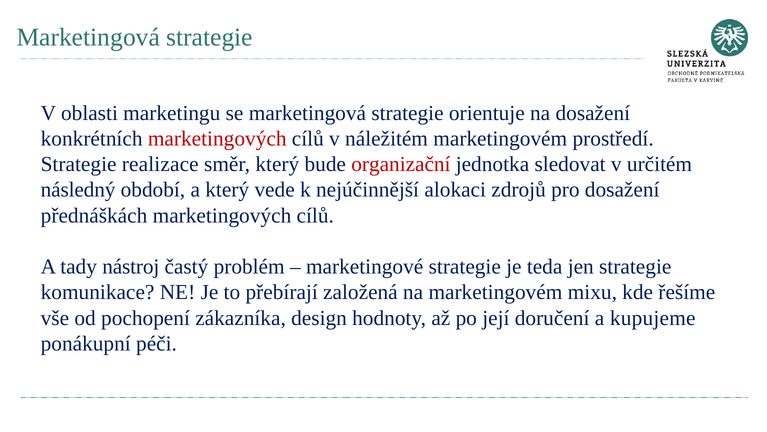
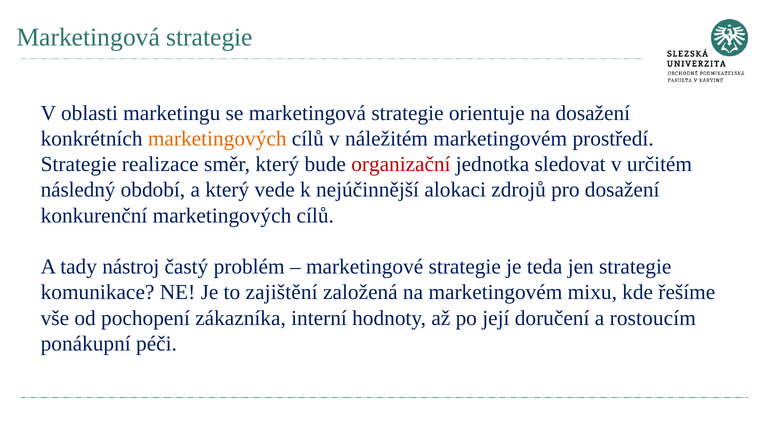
marketingových colour: red -> orange (217, 139)
přednáškách: přednáškách -> konkurenční (94, 215)
přebírají: přebírají -> zajištění (282, 292)
design: design -> interní (319, 318)
kupujeme: kupujeme -> rostoucím (653, 318)
